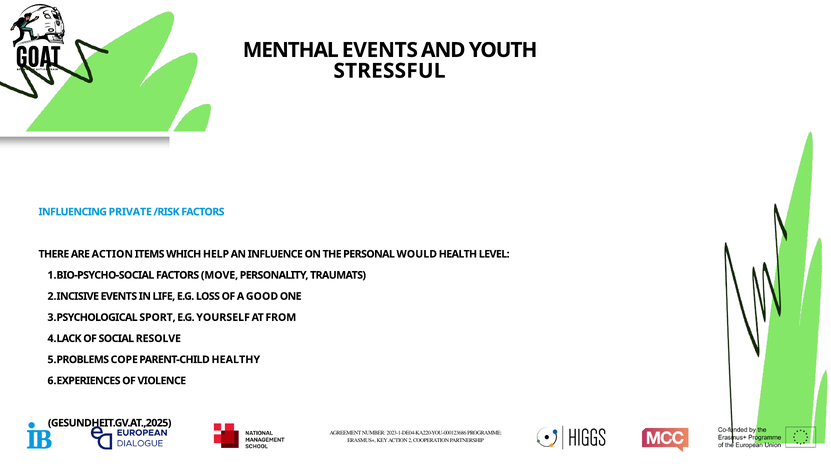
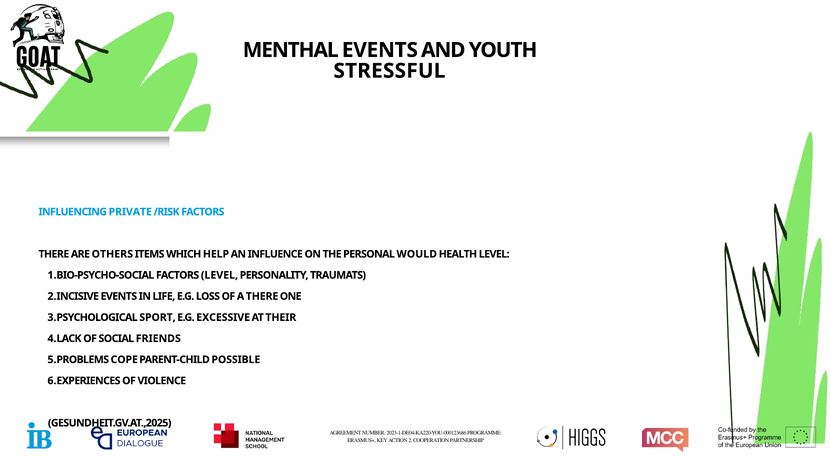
ARE ACTION: ACTION -> OTHERS (112, 254)
FACTORS MOVE: MOVE -> LEVEL (219, 275)
A GOOD: GOOD -> THERE (262, 296)
YOURSELF: YOURSELF -> EXCESSIVE (223, 317)
FROM: FROM -> THEIR (281, 317)
RESOLVE: RESOLVE -> FRIENDS (158, 338)
HEALTHY: HEALTHY -> POSSIBLE (236, 359)
